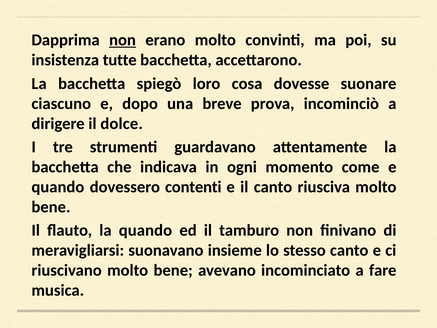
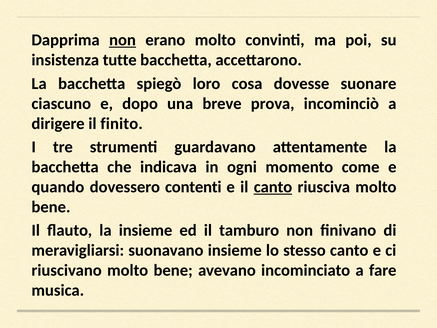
dolce: dolce -> finito (122, 123)
canto underline: none -> present (273, 187)
la quando: quando -> insieme (146, 230)
